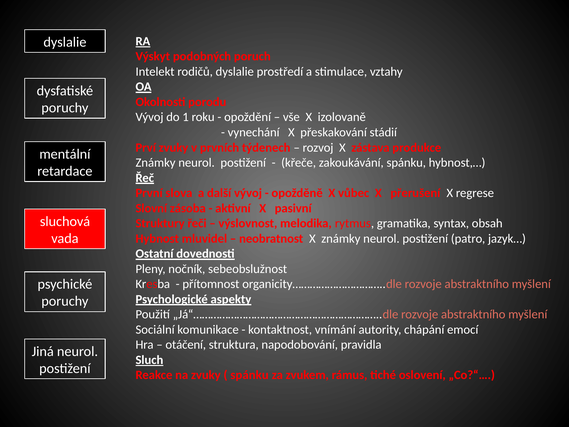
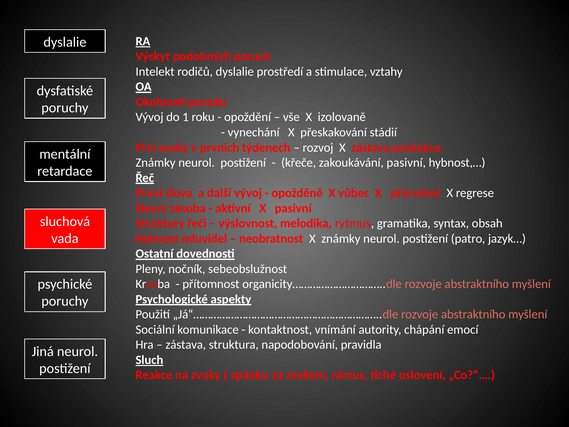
zakoukávání spánku: spánku -> pasivní (406, 163)
otáčení: otáčení -> zástava (186, 345)
